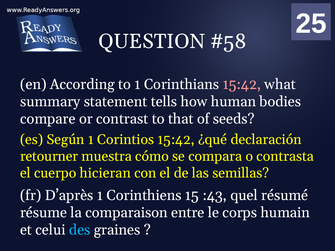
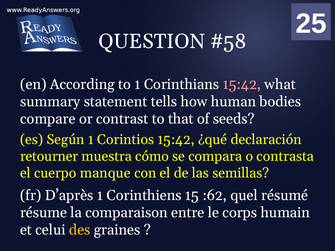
hicieran: hicieran -> manque (105, 173)
:43: :43 -> :62 (215, 196)
des colour: light blue -> yellow (80, 230)
